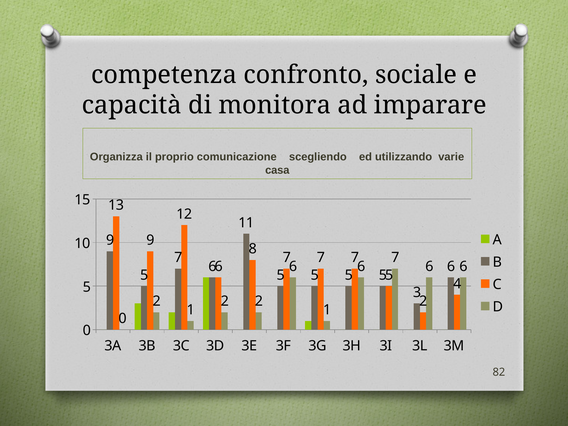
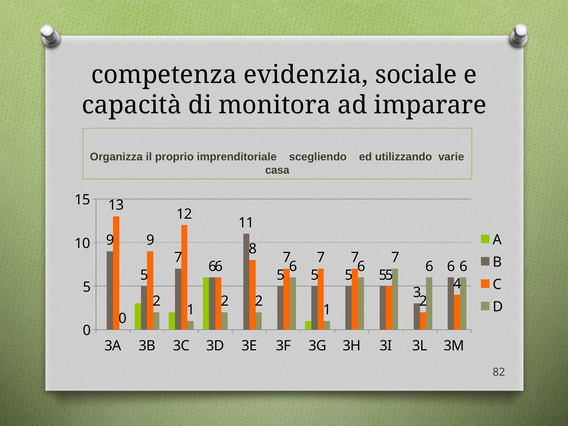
confronto: confronto -> evidenzia (306, 75)
comunicazione: comunicazione -> imprenditoriale (237, 157)
